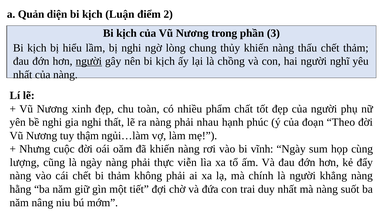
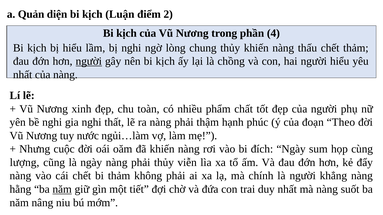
3: 3 -> 4 (273, 33)
người nghĩ: nghĩ -> hiểu (340, 61)
nhau: nhau -> thậm (208, 123)
thậm: thậm -> nước (88, 136)
vĩnh: vĩnh -> đích (262, 149)
phải thực: thực -> thủy (164, 163)
năm underline: none -> present (62, 190)
